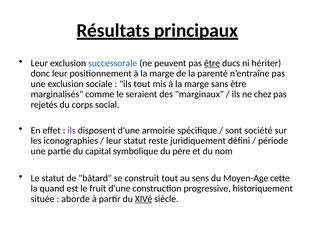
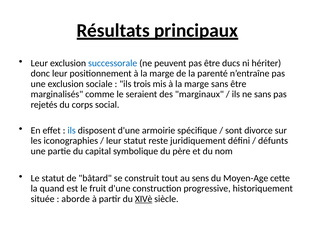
être underline: present -> none (212, 63)
ils tout: tout -> trois (142, 84)
ne chez: chez -> sans (263, 94)
ils colour: purple -> blue (72, 131)
société: société -> divorce (259, 131)
période: période -> défunts (273, 141)
